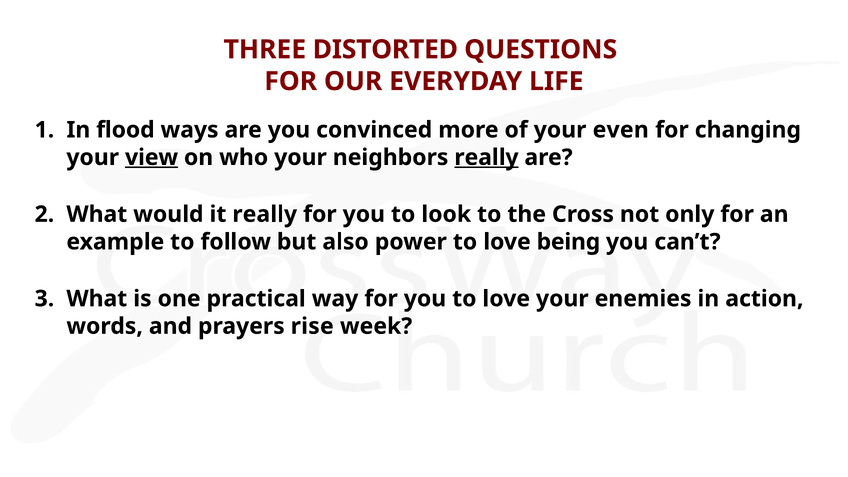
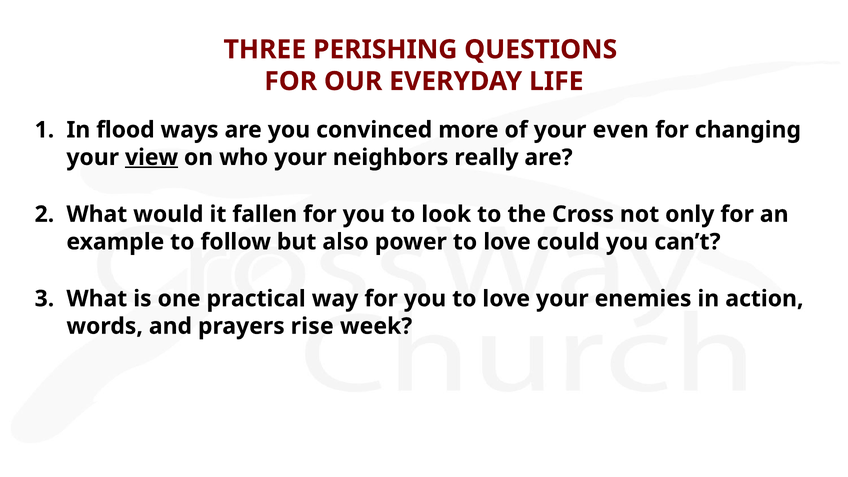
DISTORTED: DISTORTED -> PERISHING (385, 50)
really underline: present -> none (486, 157)
it really: really -> fallen (265, 214)
being: being -> could (568, 242)
